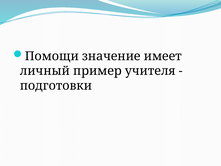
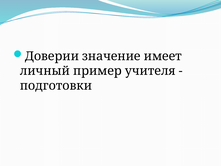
Помощи: Помощи -> Доверии (52, 56)
